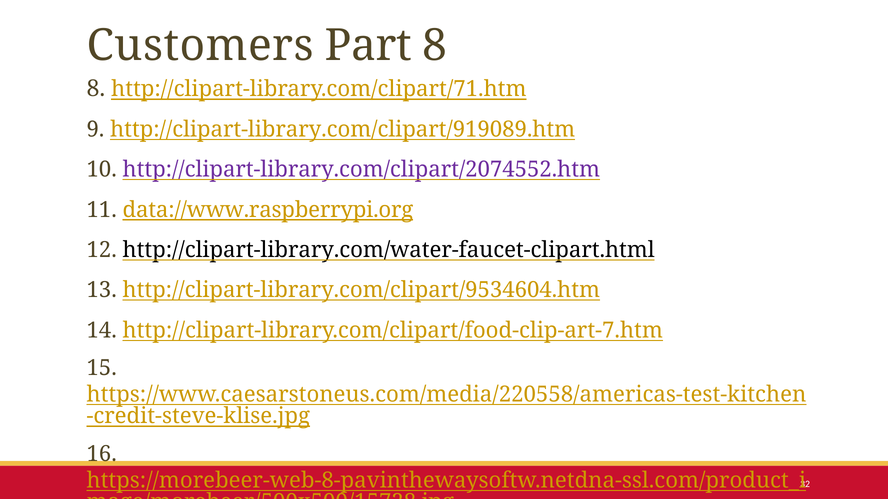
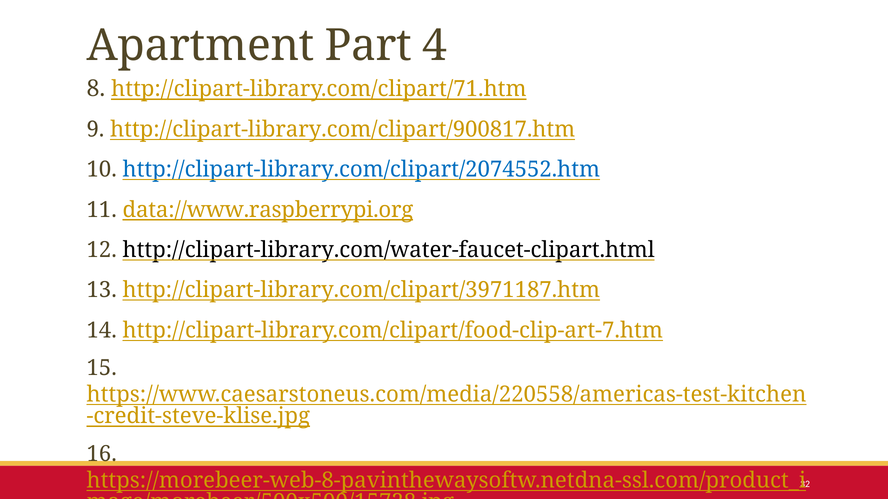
Customers: Customers -> Apartment (201, 46)
Part 8: 8 -> 4 (435, 46)
http://clipart-library.com/clipart/919089.htm: http://clipart-library.com/clipart/919089.htm -> http://clipart-library.com/clipart/900817.htm (343, 129)
http://clipart-library.com/clipart/2074552.htm colour: purple -> blue (361, 170)
http://clipart-library.com/clipart/9534604.htm: http://clipart-library.com/clipart/9534604.htm -> http://clipart-library.com/clipart/3971187.htm (361, 290)
